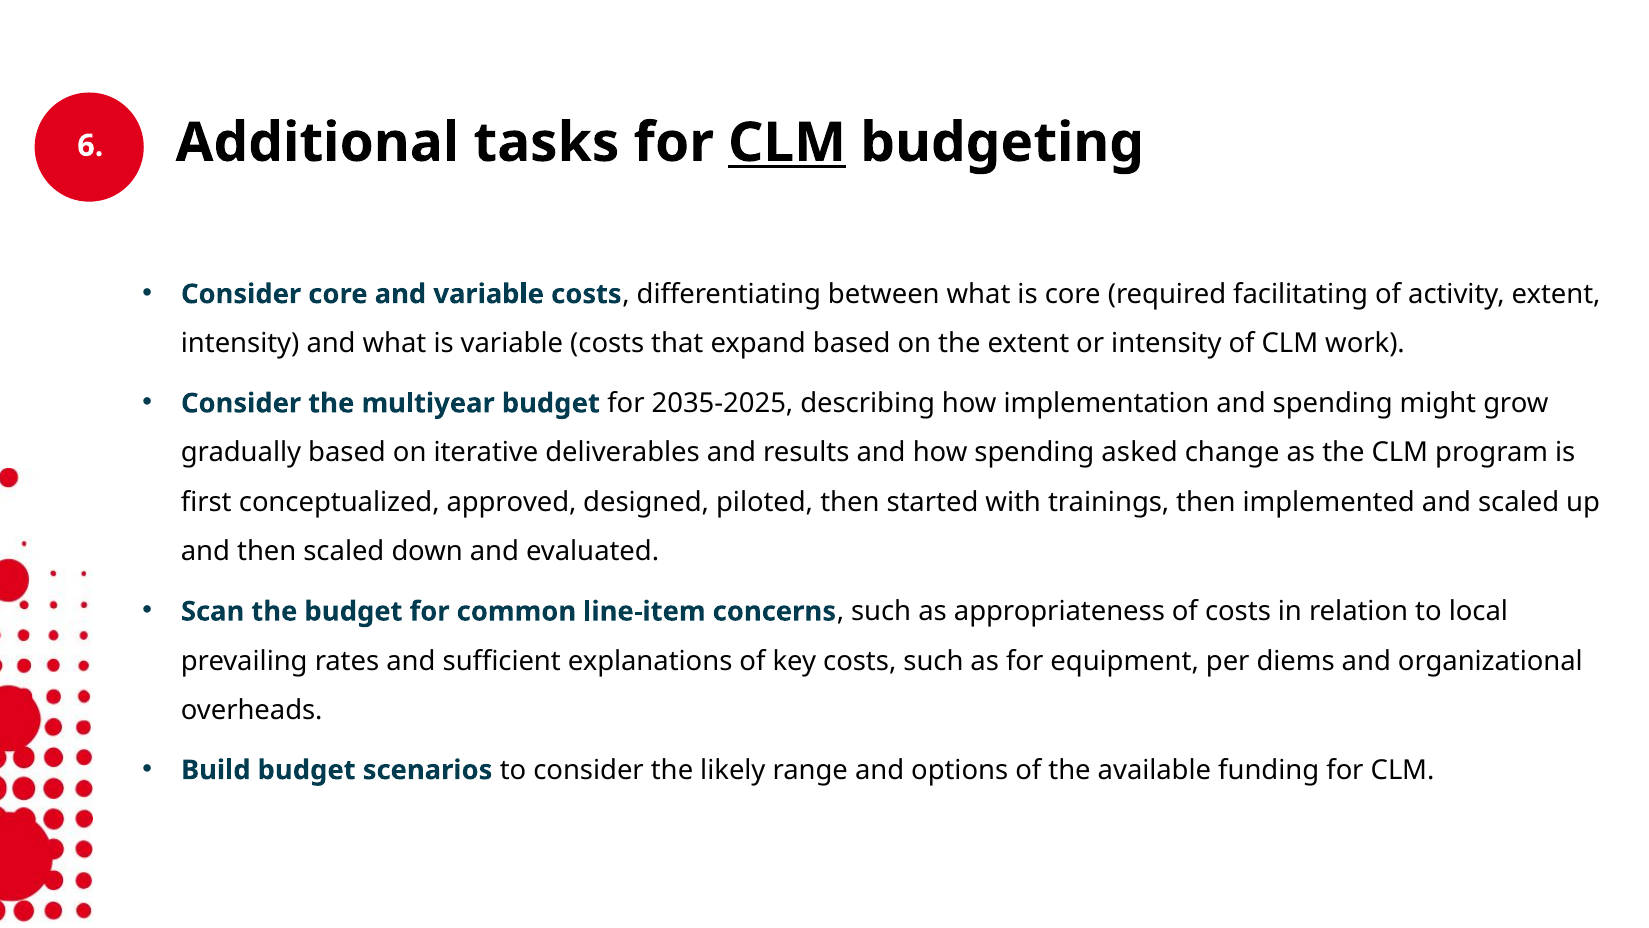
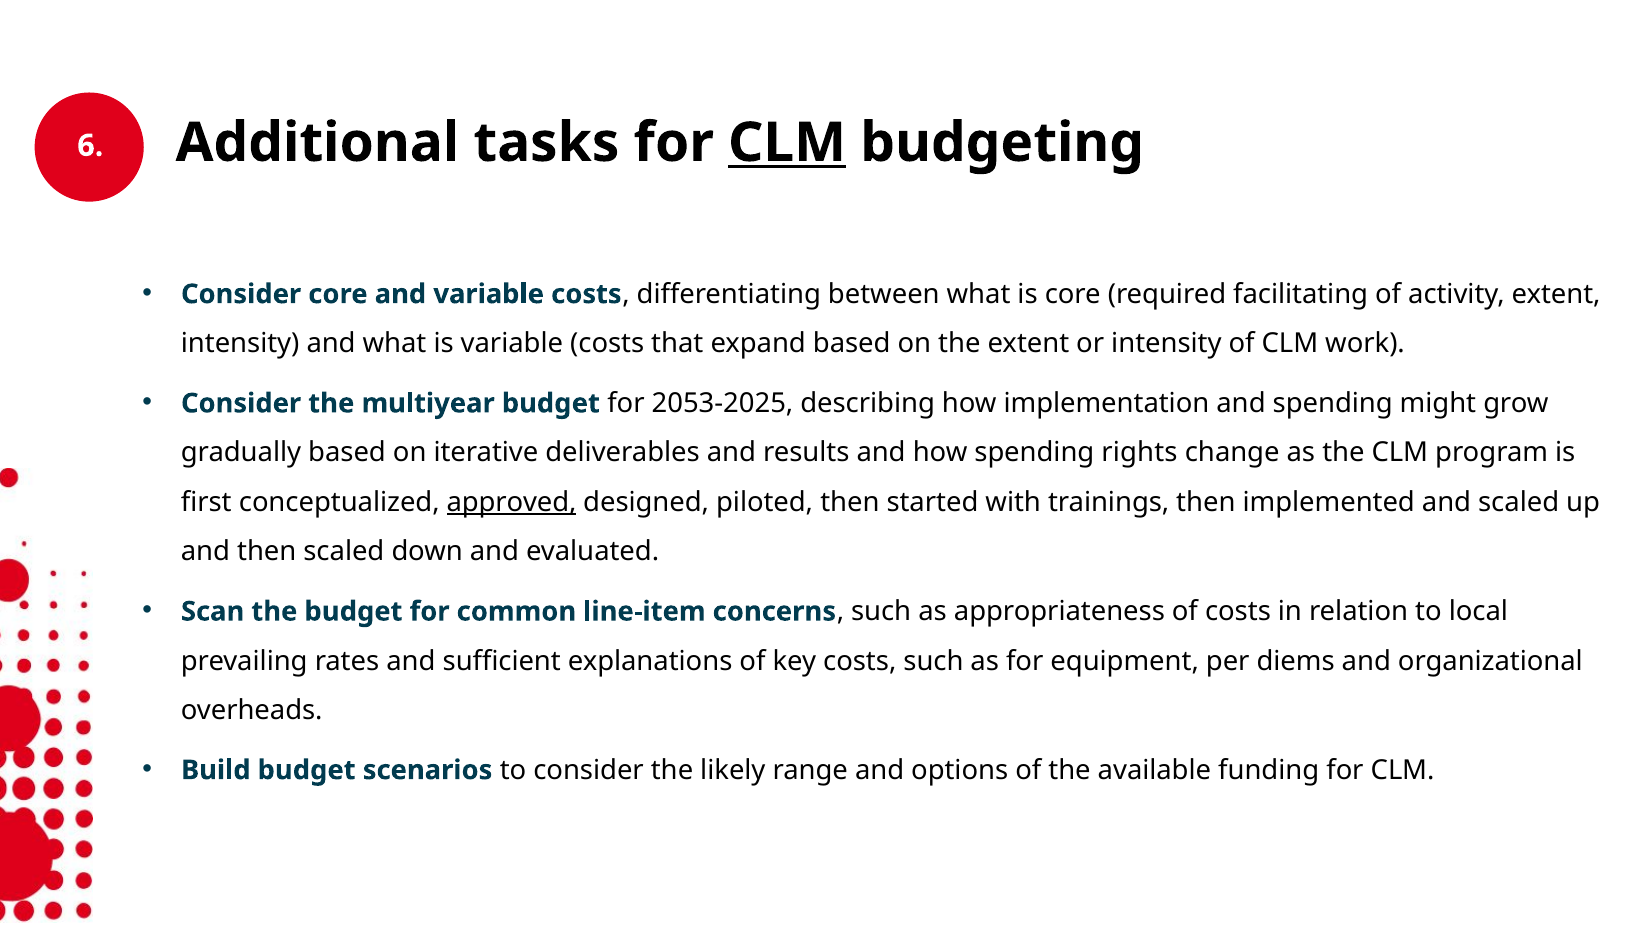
2035-2025: 2035-2025 -> 2053-2025 (722, 403)
asked: asked -> rights (1140, 453)
approved underline: none -> present (512, 502)
